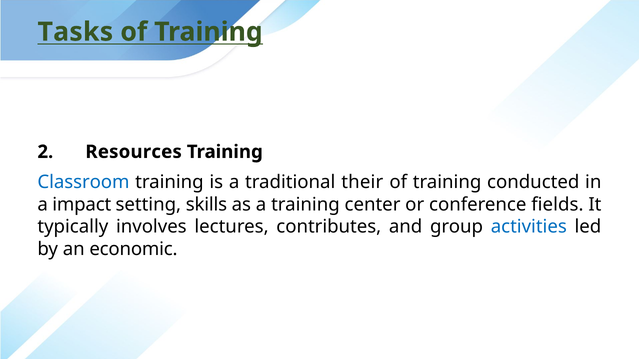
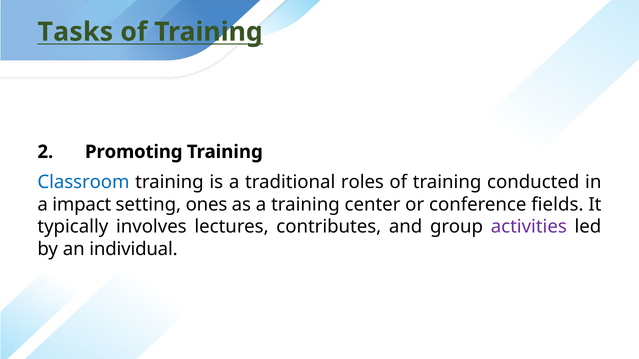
Resources: Resources -> Promoting (134, 152)
their: their -> roles (362, 182)
skills: skills -> ones (206, 205)
activities colour: blue -> purple (529, 227)
economic: economic -> individual (134, 249)
